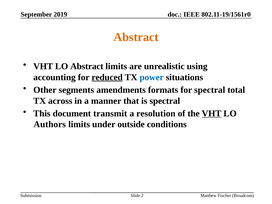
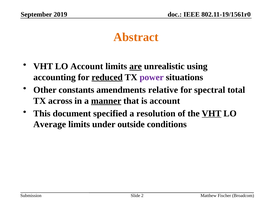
LO Abstract: Abstract -> Account (87, 66)
are underline: none -> present (136, 66)
power colour: blue -> purple (152, 77)
segments: segments -> constants (76, 90)
formats: formats -> relative (163, 90)
manner underline: none -> present (106, 101)
is spectral: spectral -> account (165, 101)
transmit: transmit -> specified (110, 114)
Authors: Authors -> Average (50, 124)
